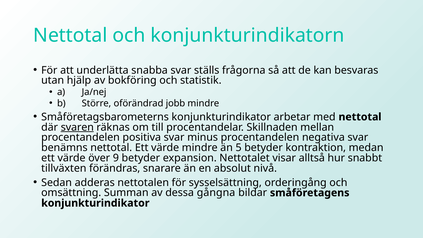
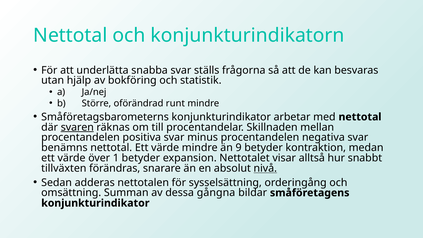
jobb: jobb -> runt (175, 103)
5: 5 -> 9 (239, 148)
9: 9 -> 1 (116, 158)
nivå underline: none -> present (265, 168)
